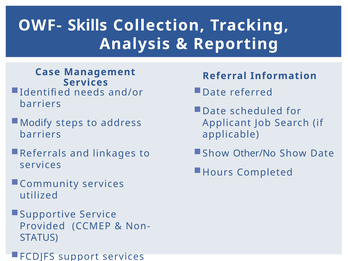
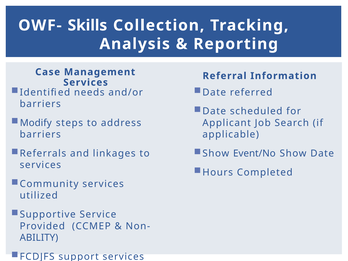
Other/No: Other/No -> Event/No (254, 153)
STATUS: STATUS -> ABILITY (39, 238)
